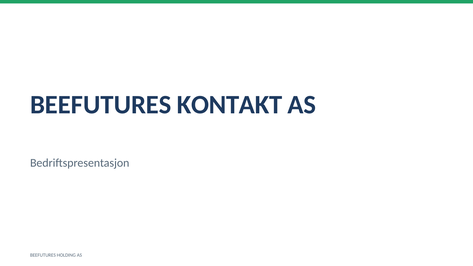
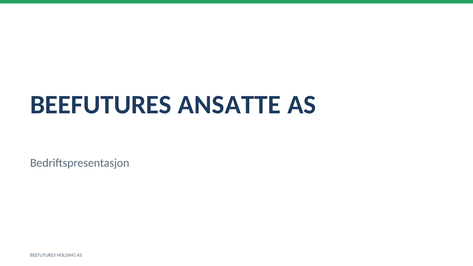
KONTAKT: KONTAKT -> ANSATTE (229, 105)
